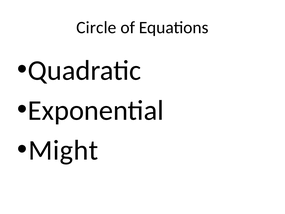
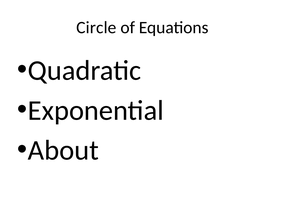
Might: Might -> About (63, 150)
